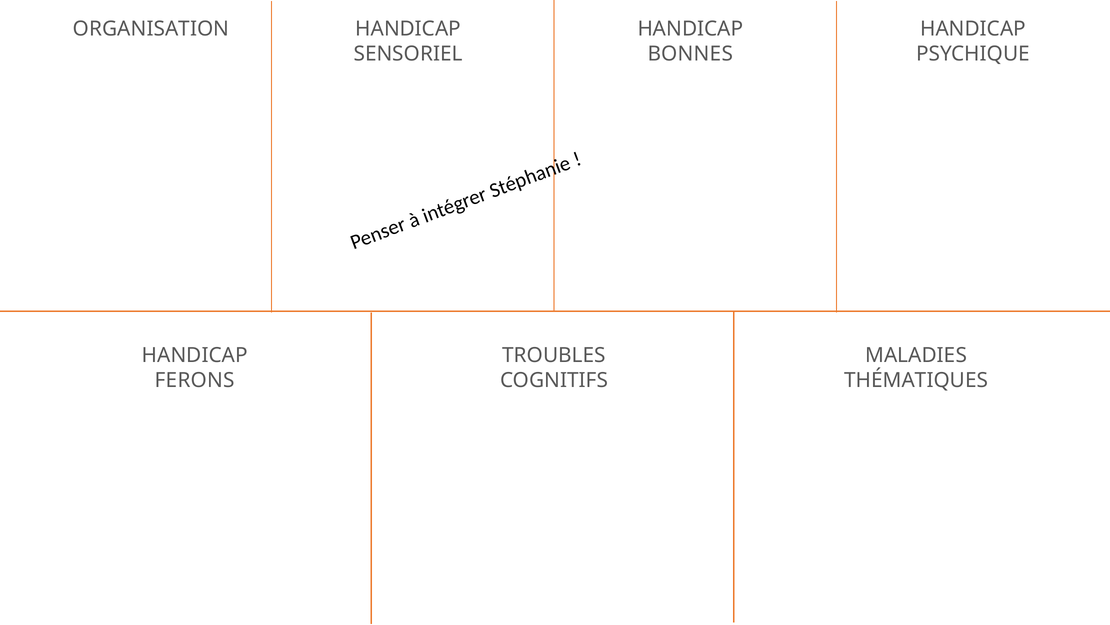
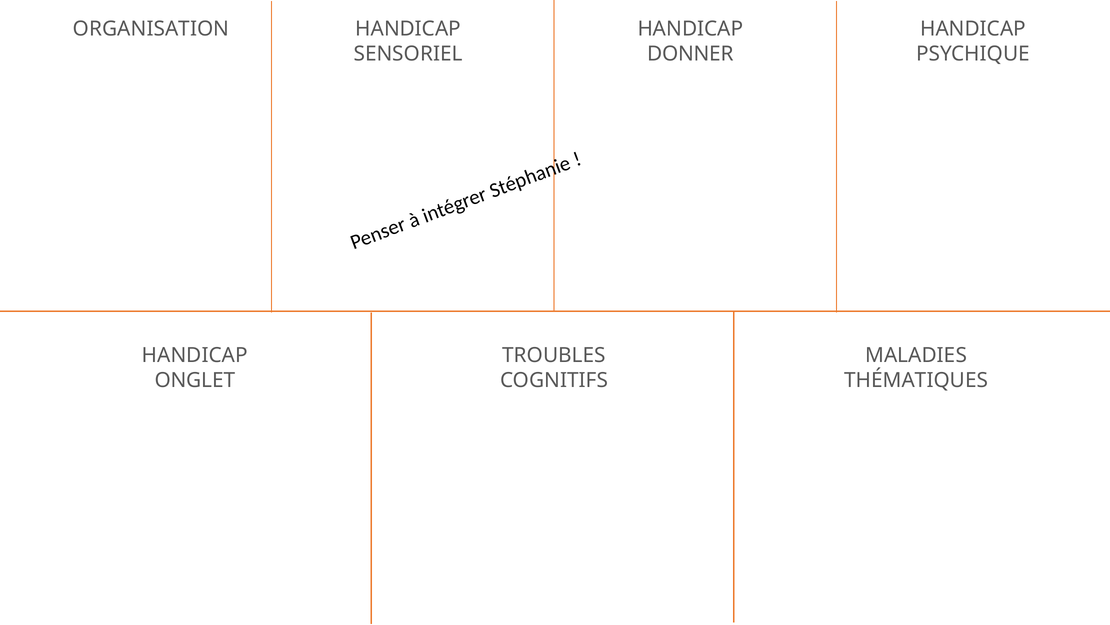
BONNES: BONNES -> DONNER (691, 54)
FERONS: FERONS -> ONGLET (195, 380)
